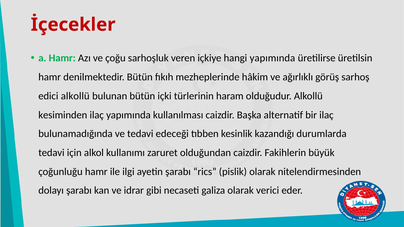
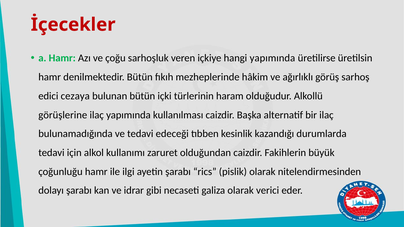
edici alkollü: alkollü -> cezaya (75, 96)
kesiminden: kesiminden -> görüşlerine (63, 115)
